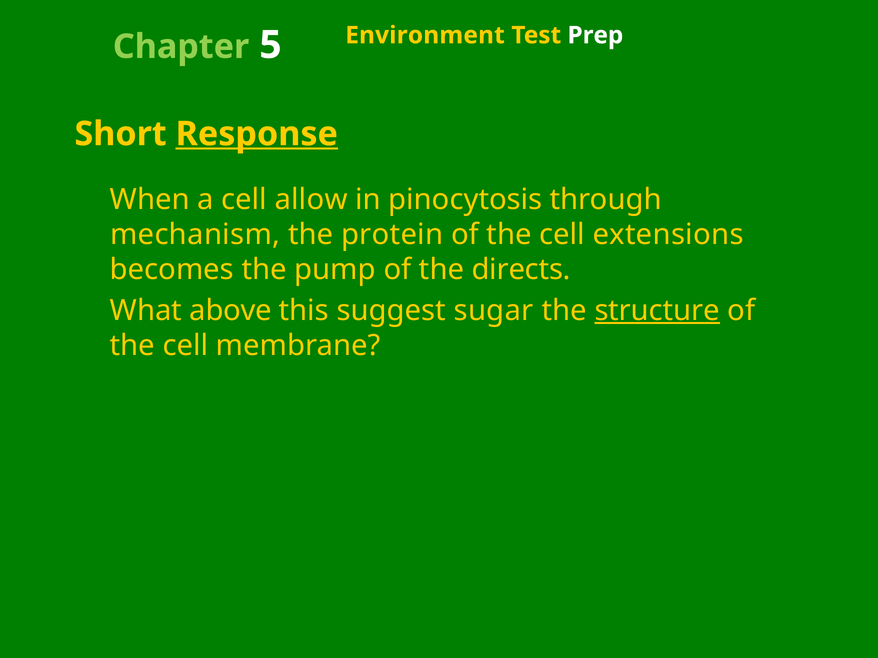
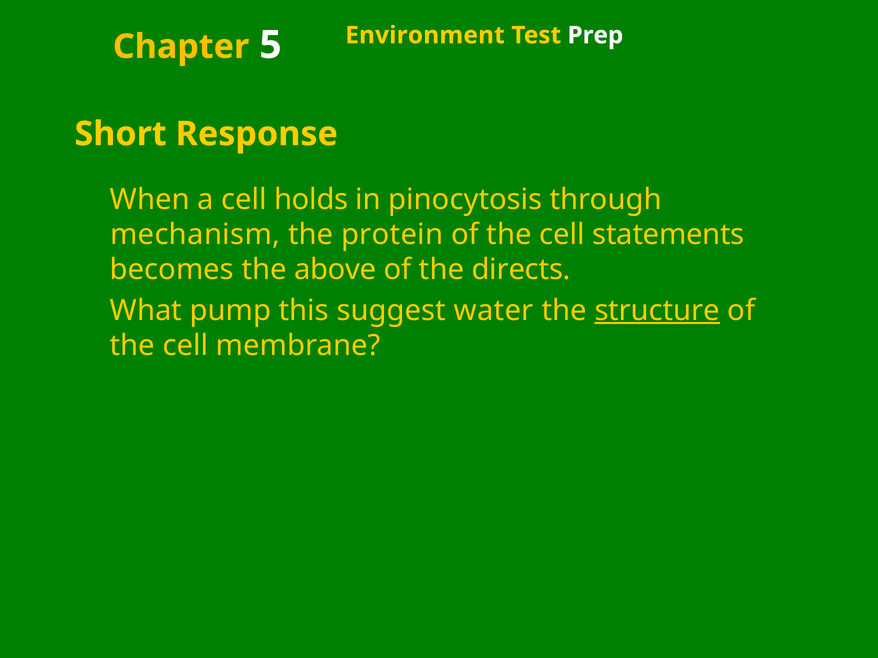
Chapter colour: light green -> yellow (181, 47)
Response underline: present -> none (257, 134)
allow: allow -> holds (311, 200)
extensions: extensions -> statements (668, 235)
pump: pump -> above (335, 270)
above: above -> pump (231, 311)
sugar: sugar -> water (494, 311)
